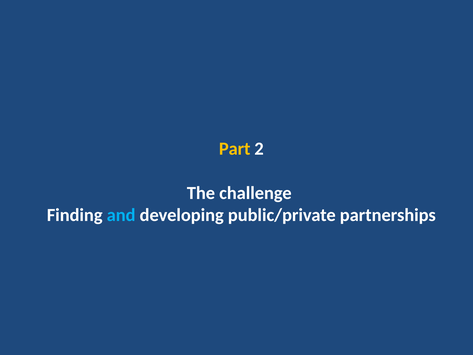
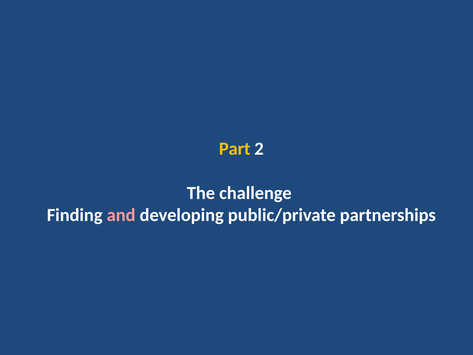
and colour: light blue -> pink (121, 215)
